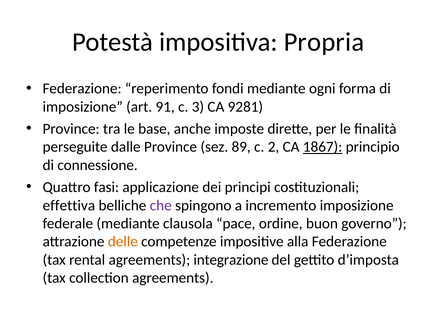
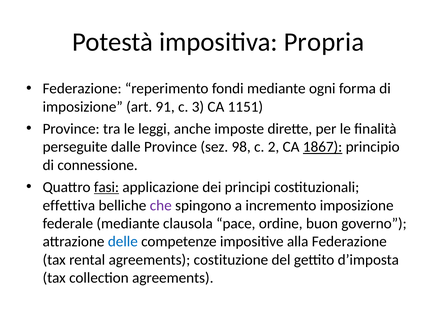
9281: 9281 -> 1151 (245, 107)
base: base -> leggi (154, 129)
89: 89 -> 98 (241, 147)
fasi underline: none -> present (106, 188)
delle colour: orange -> blue (123, 242)
integrazione: integrazione -> costituzione (231, 260)
